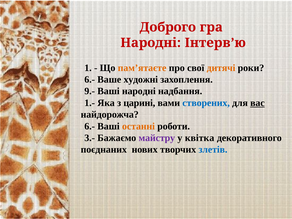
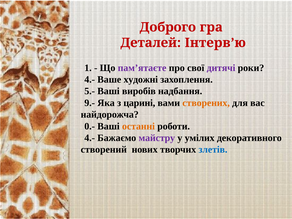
Народні: Народні -> Деталей (151, 43)
пам’ятаєте colour: orange -> purple (142, 68)
дитячі colour: orange -> purple (221, 68)
6.-: 6.- -> 4.- (90, 80)
9.-: 9.- -> 5.- (90, 91)
Ваші народні: народні -> виробів (139, 91)
1.-: 1.- -> 9.- (90, 103)
створених colour: blue -> orange (206, 103)
вас underline: present -> none (257, 103)
6.-: 6.- -> 0.- (90, 126)
3.-: 3.- -> 4.- (90, 138)
квітка: квітка -> умілих (200, 138)
поєднаних: поєднаних -> створений (104, 150)
